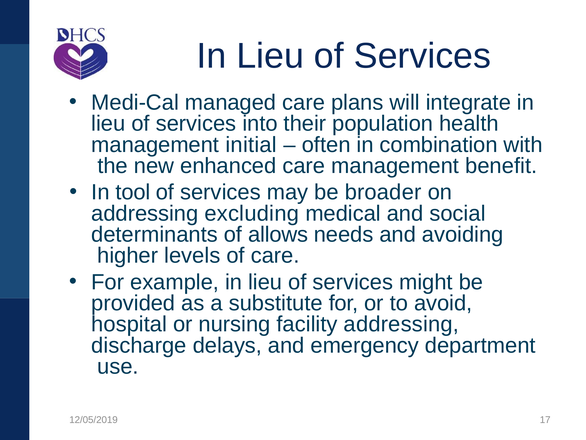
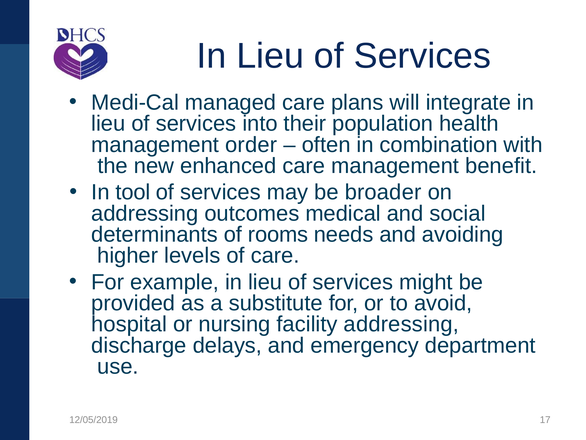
initial: initial -> order (251, 145)
excluding: excluding -> outcomes (252, 213)
allows: allows -> rooms (278, 234)
